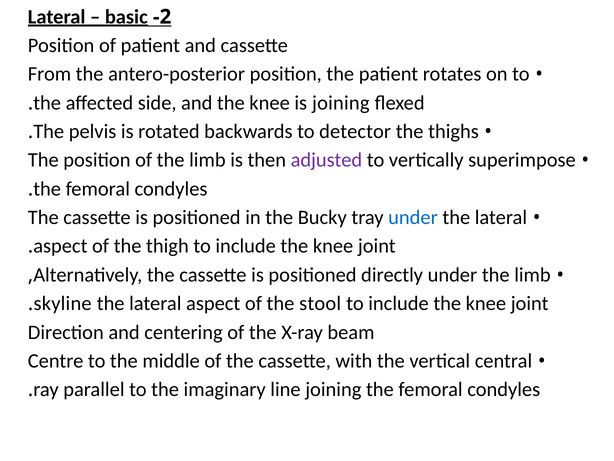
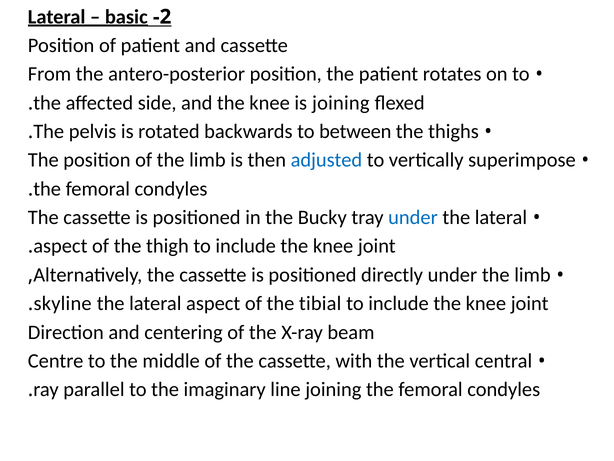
detector: detector -> between (355, 131)
adjusted colour: purple -> blue (326, 160)
stool: stool -> tibial (320, 303)
